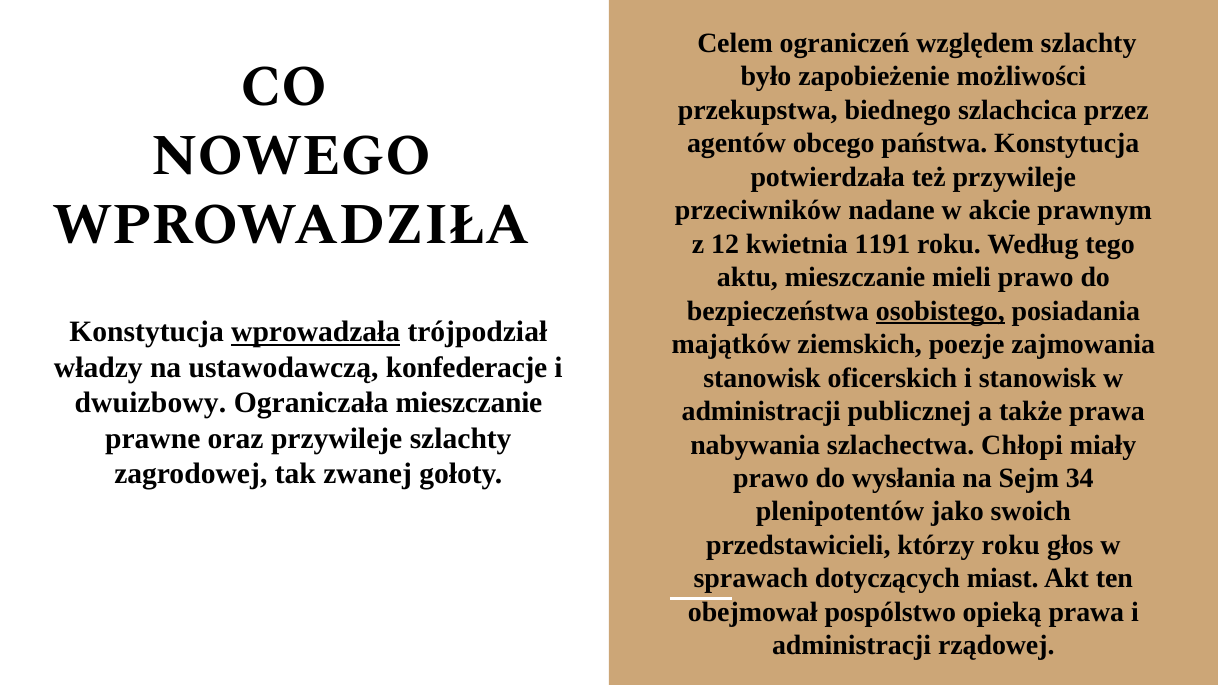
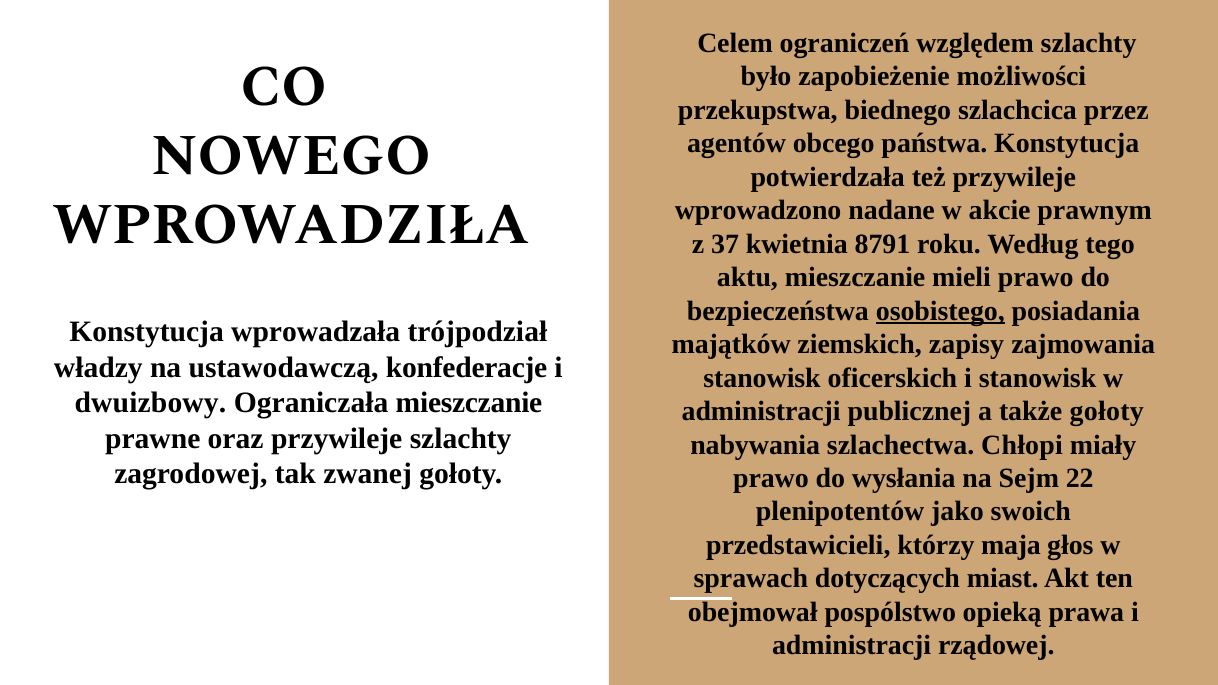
przeciwników: przeciwników -> wprowadzono (758, 211)
12: 12 -> 37 (725, 244)
1191: 1191 -> 8791 (882, 244)
wprowadzała underline: present -> none (316, 332)
poezje: poezje -> zapisy (966, 344)
także prawa: prawa -> gołoty (1107, 411)
34: 34 -> 22 (1080, 478)
którzy roku: roku -> maja (1011, 545)
